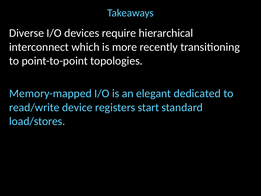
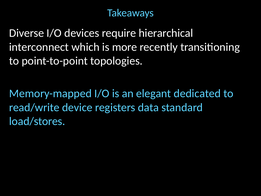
start: start -> data (148, 107)
